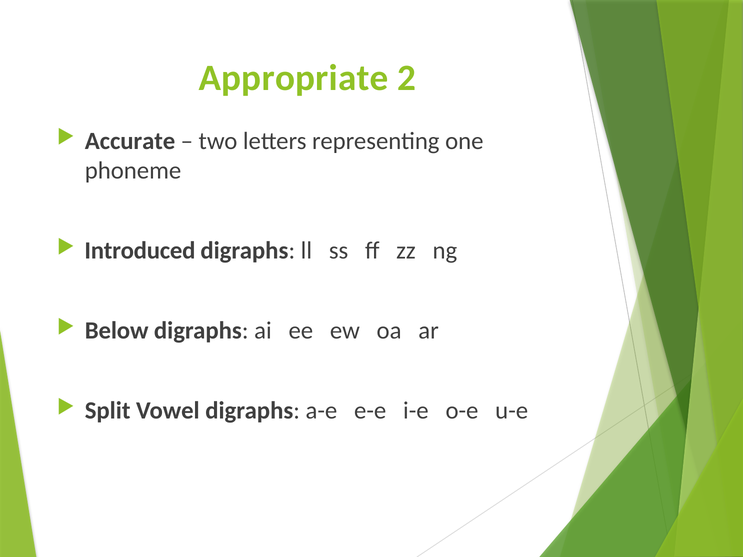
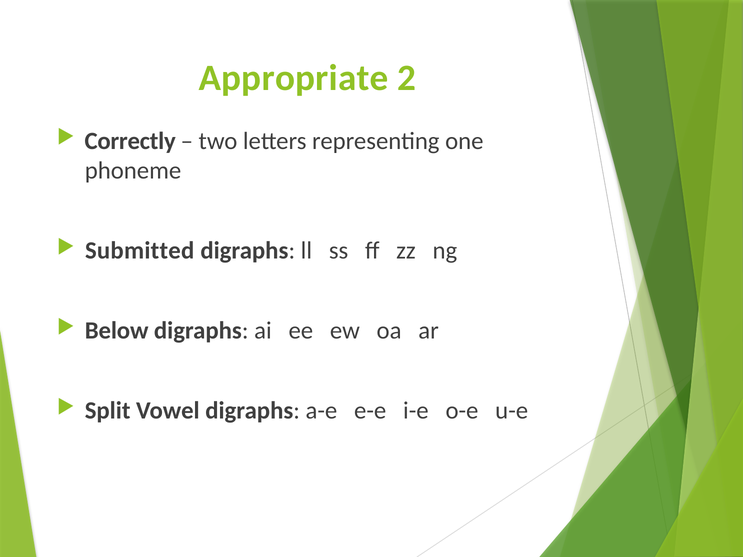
Accurate: Accurate -> Correctly (130, 141)
Introduced: Introduced -> Submitted (140, 251)
